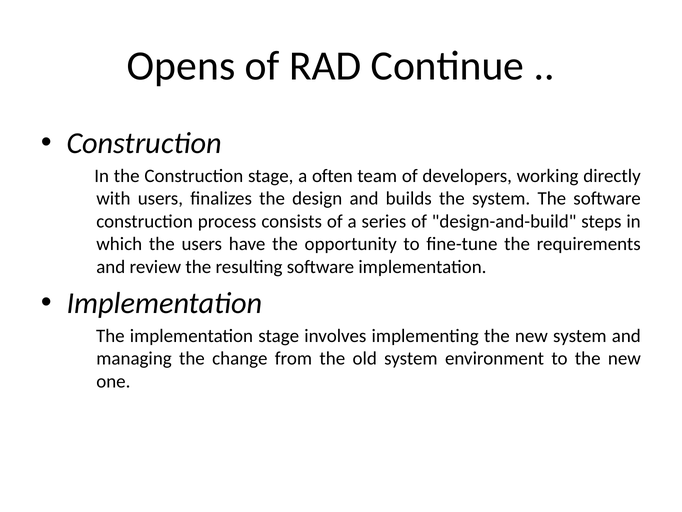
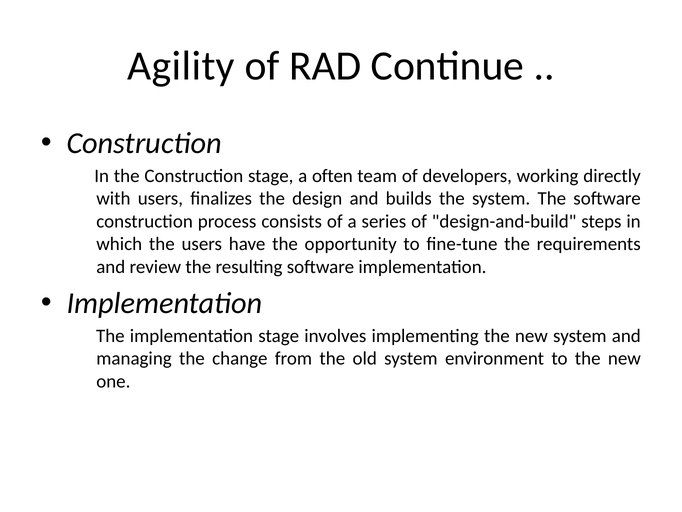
Opens: Opens -> Agility (181, 66)
